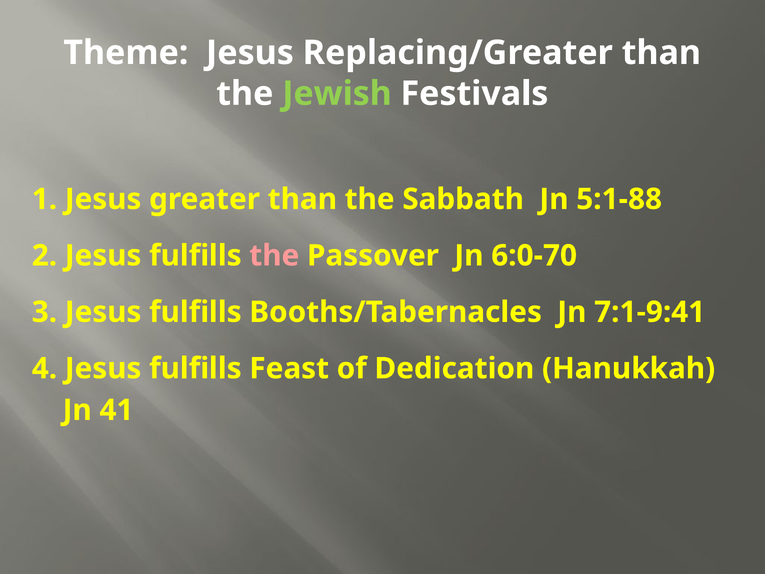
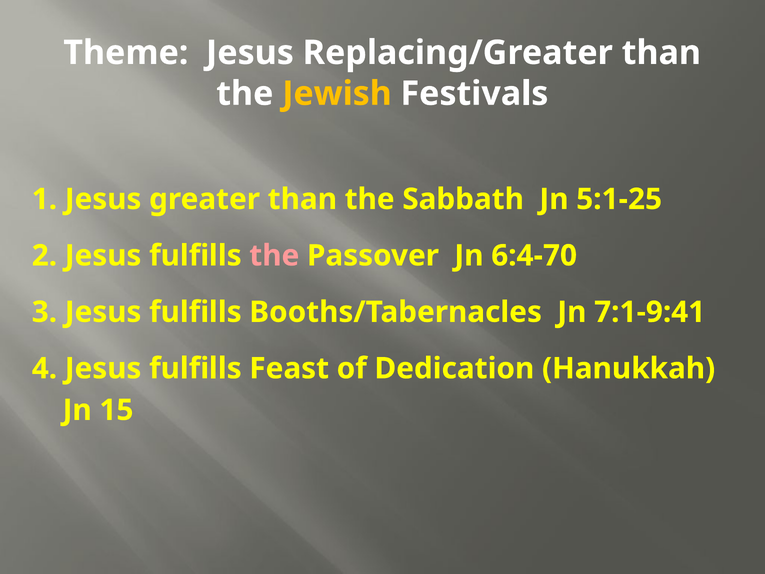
Jewish colour: light green -> yellow (337, 94)
5:1-88: 5:1-88 -> 5:1-25 (619, 199)
6:0-70: 6:0-70 -> 6:4-70 (534, 256)
41: 41 -> 15 (116, 410)
